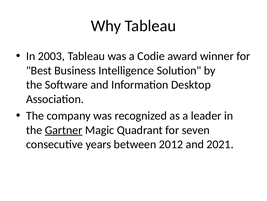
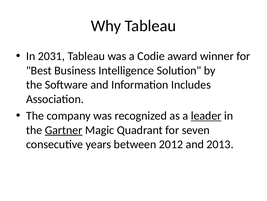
2003: 2003 -> 2031 (51, 56)
Desktop: Desktop -> Includes (191, 84)
leader underline: none -> present (206, 115)
2021: 2021 -> 2013 (220, 144)
